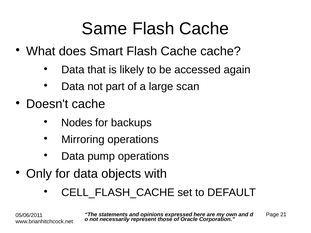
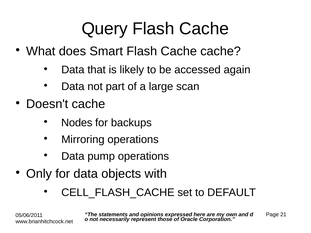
Same: Same -> Query (105, 29)
